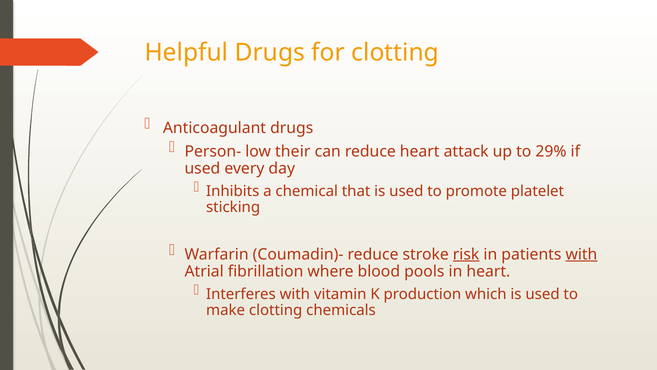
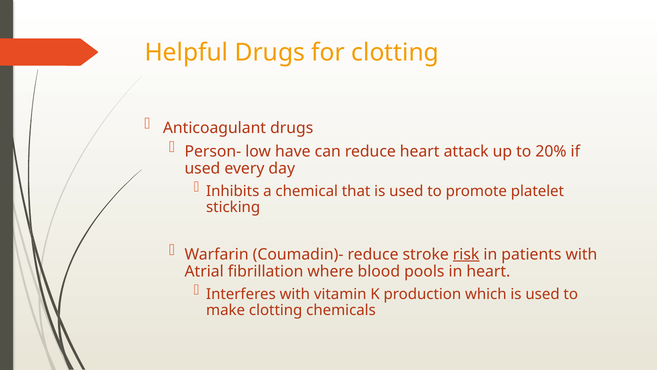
their: their -> have (293, 151)
29%: 29% -> 20% (551, 151)
with underline: present -> none (581, 254)
